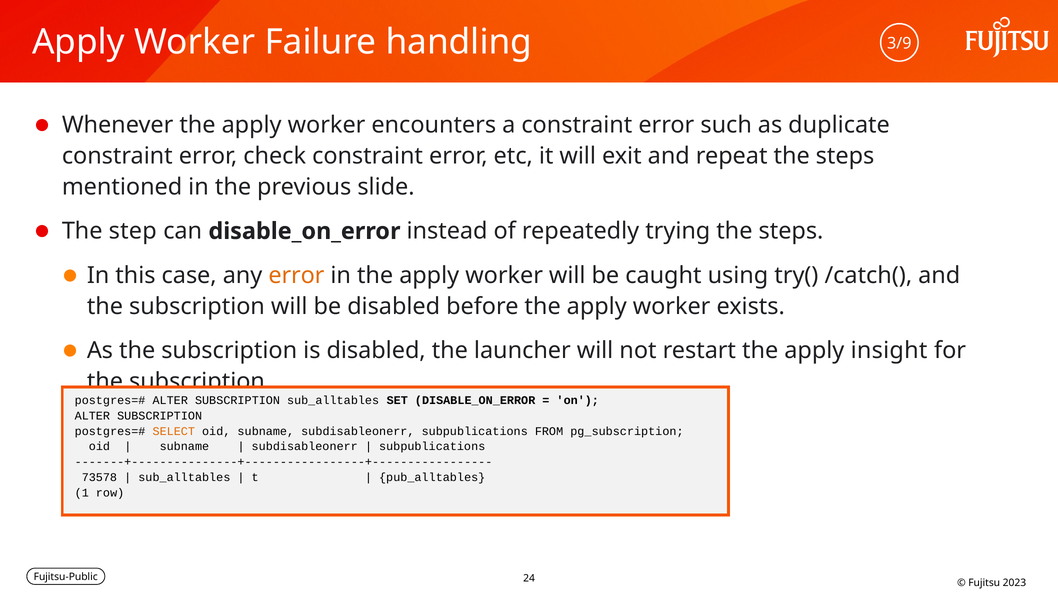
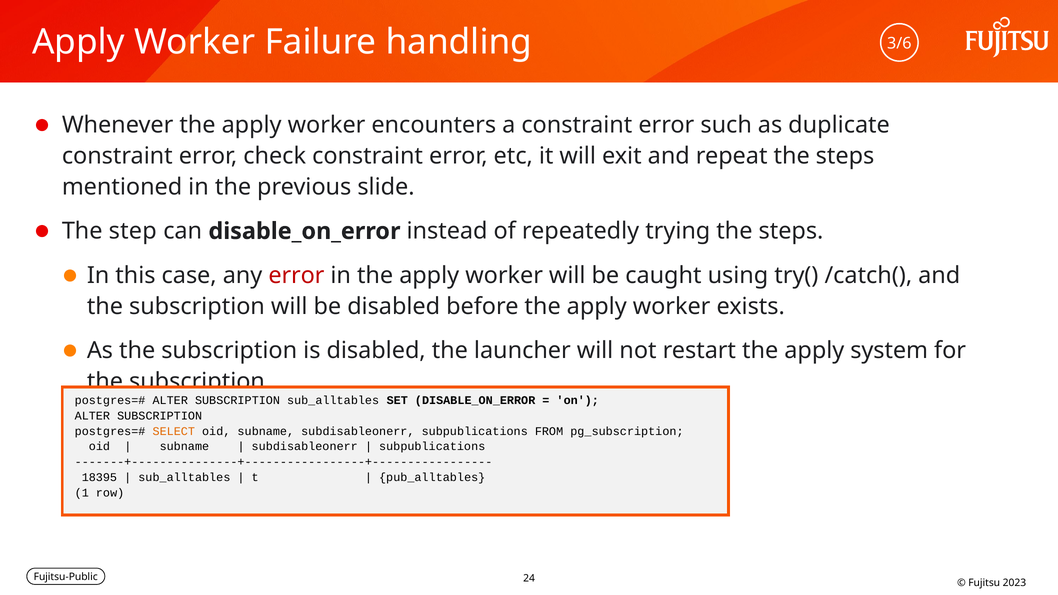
3/9: 3/9 -> 3/6 (899, 43)
error colour: orange -> red (296, 276)
insight: insight -> system (889, 351)
73578: 73578 -> 18395 (99, 478)
